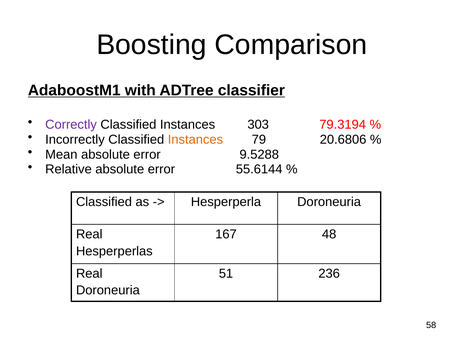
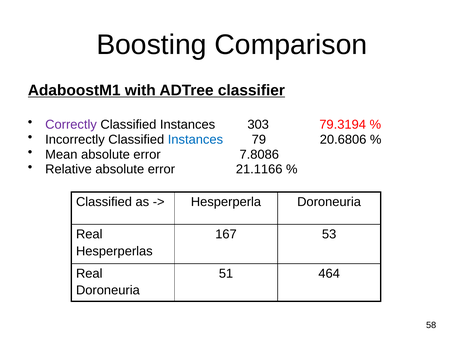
Instances colour: orange -> blue (195, 139)
9.5288: 9.5288 -> 7.8086 (259, 154)
55.6144: 55.6144 -> 21.1166 (259, 169)
48: 48 -> 53 (329, 234)
236: 236 -> 464 (329, 273)
